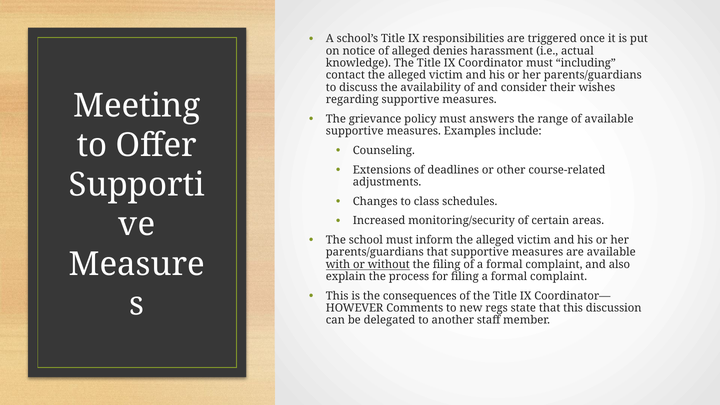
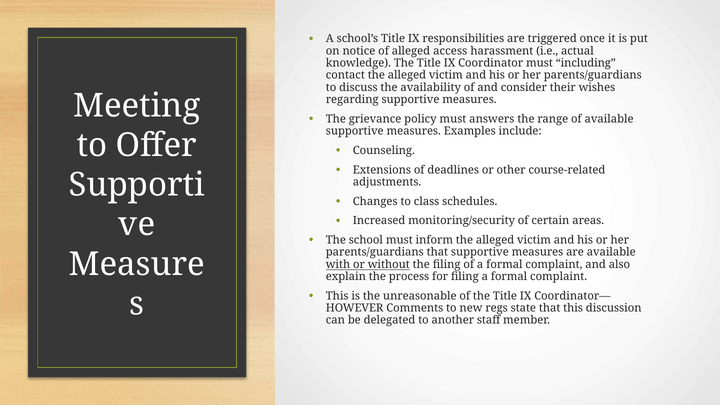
denies: denies -> access (450, 51)
consequences: consequences -> unreasonable (420, 296)
